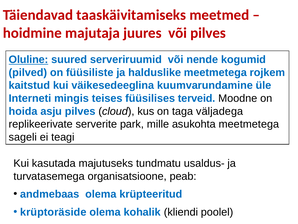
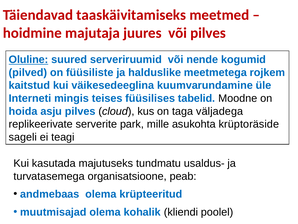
terveid: terveid -> tabelid (197, 98)
asukohta meetmetega: meetmetega -> krüptoräside (249, 124)
krüptoräside: krüptoräside -> muutmisajad (53, 212)
